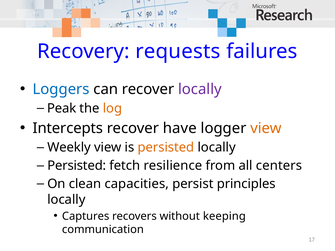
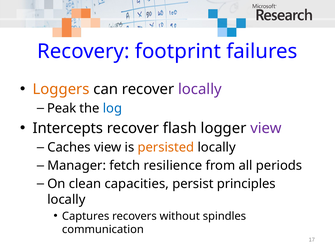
requests: requests -> footprint (178, 51)
Loggers colour: blue -> orange (61, 89)
log colour: orange -> blue (112, 108)
have: have -> flash (180, 128)
view colour: orange -> purple (266, 128)
Weekly: Weekly -> Caches (69, 148)
Persisted: Persisted -> Manager (77, 166)
centers: centers -> periods (279, 166)
keeping: keeping -> spindles (224, 216)
